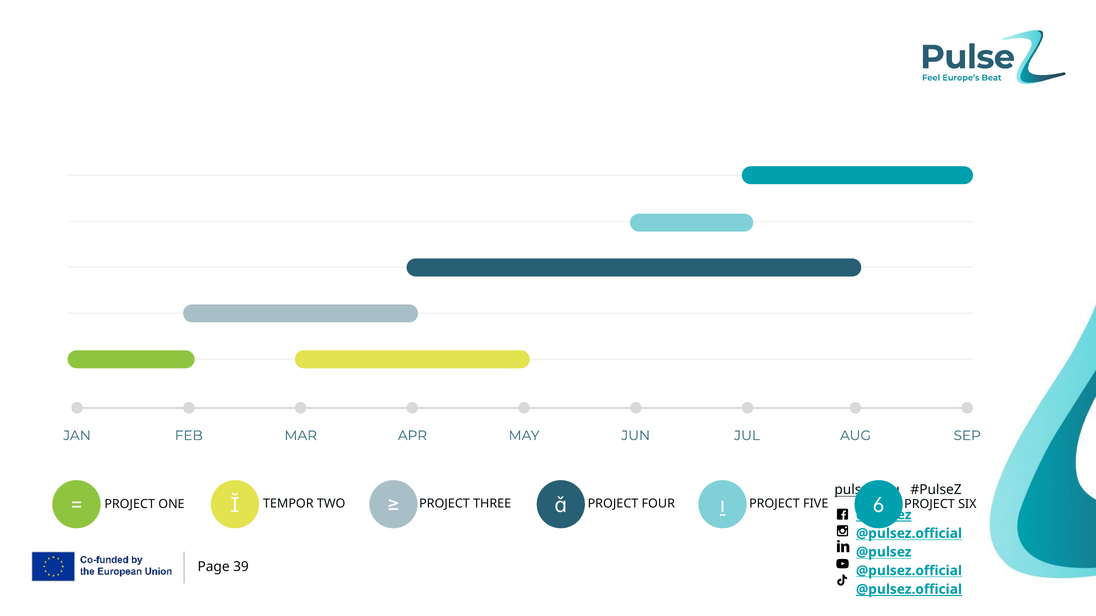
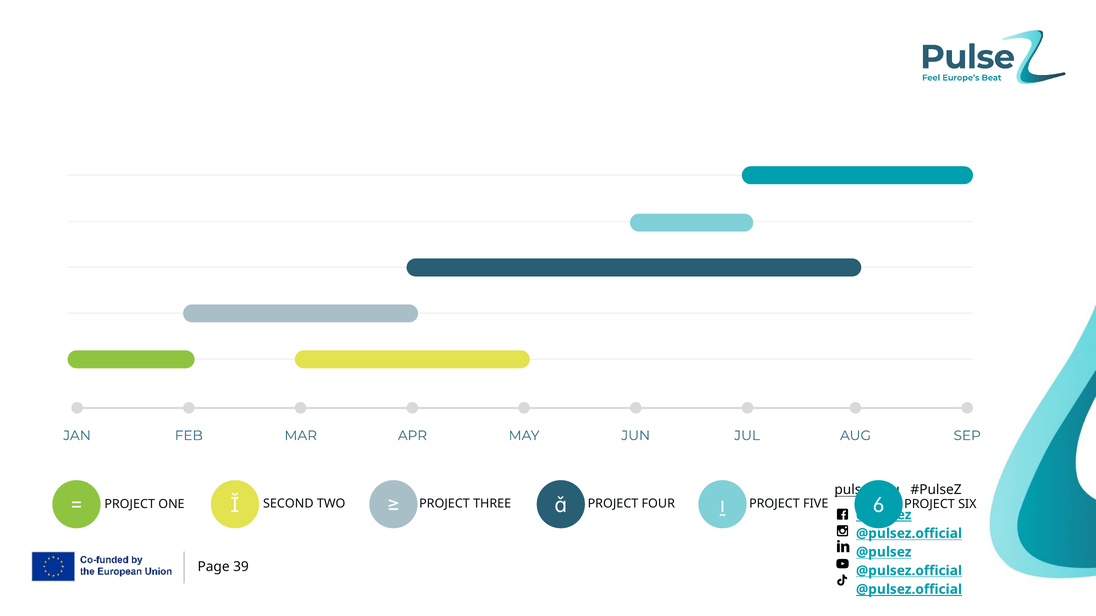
TEMPOR: TEMPOR -> SECOND (288, 504)
